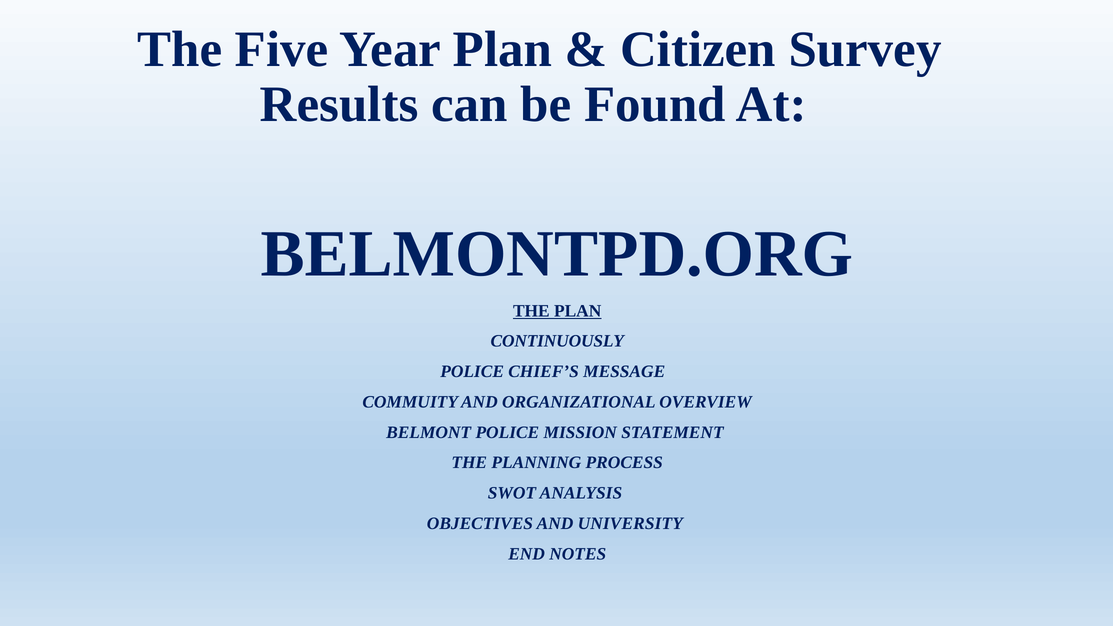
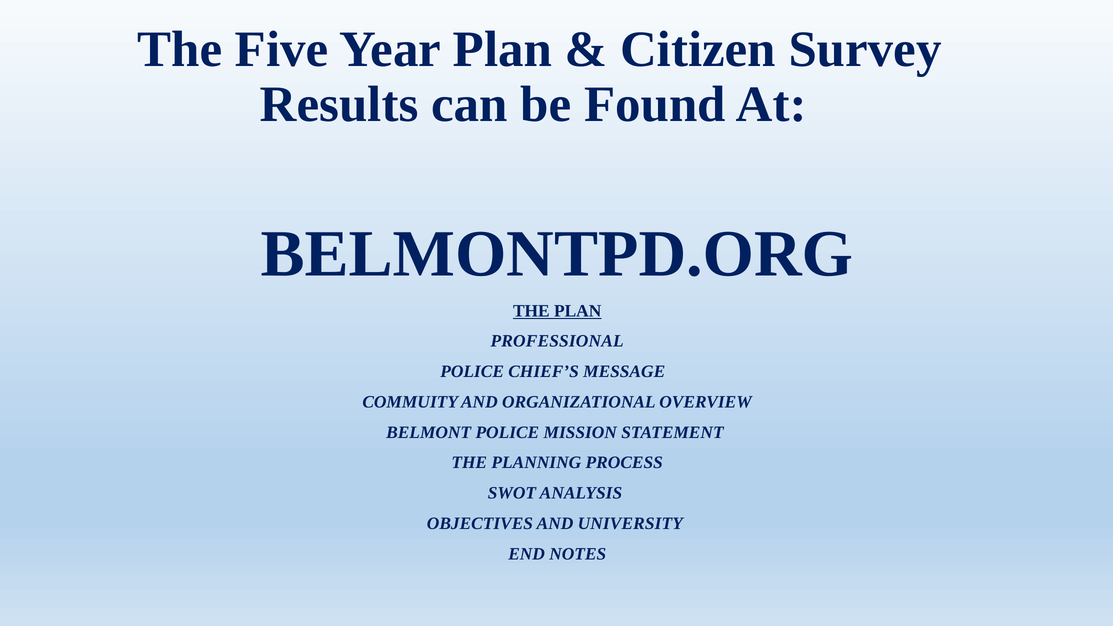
CONTINUOUSLY: CONTINUOUSLY -> PROFESSIONAL (557, 341)
